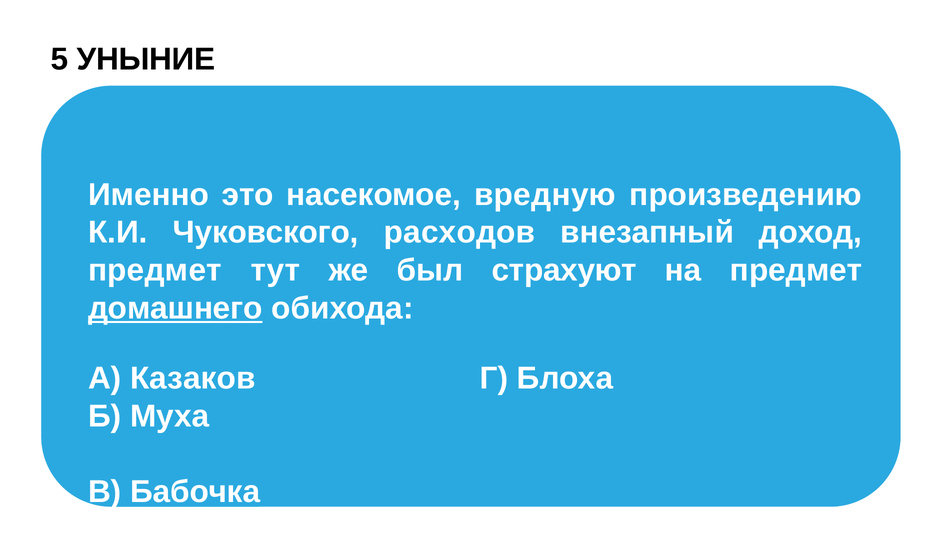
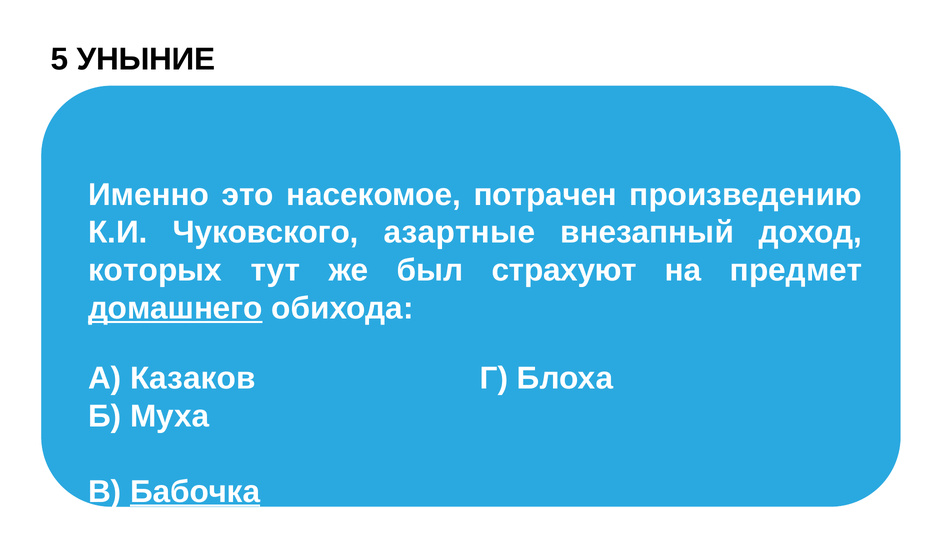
вредную: вредную -> потрачен (545, 195)
расходов: расходов -> азартные (459, 233)
предмет: предмет -> которых (155, 271)
Бабочка underline: none -> present (195, 492)
